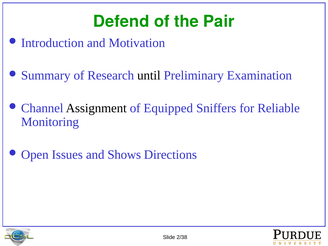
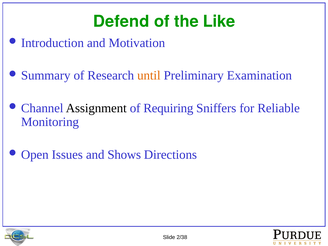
Pair: Pair -> Like (219, 21)
until colour: black -> orange (149, 76)
Equipped: Equipped -> Requiring (168, 108)
